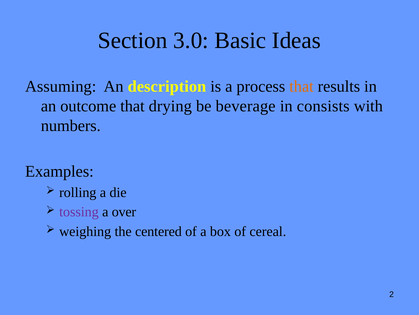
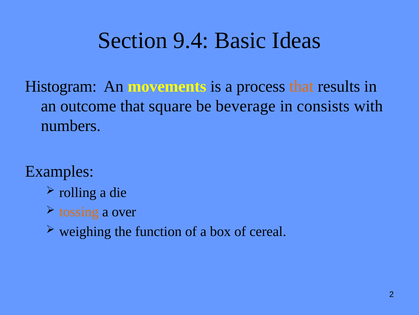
3.0: 3.0 -> 9.4 (191, 40)
Assuming: Assuming -> Histogram (61, 86)
description: description -> movements (167, 86)
drying: drying -> square (170, 106)
tossing colour: purple -> orange (79, 211)
centered: centered -> function (158, 231)
